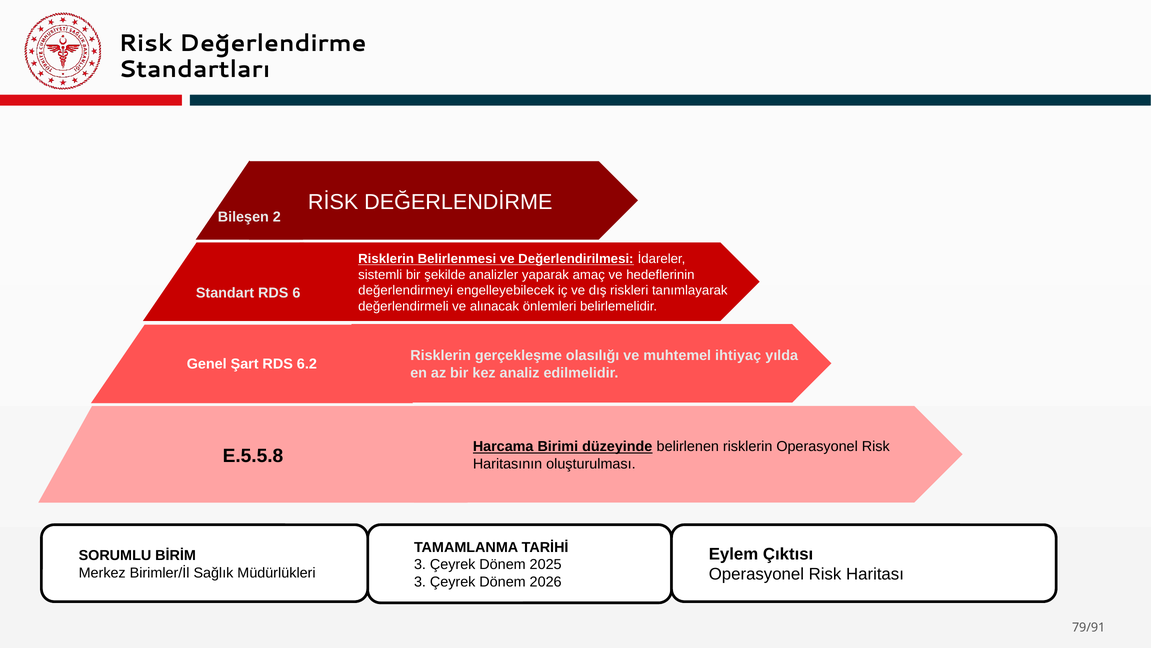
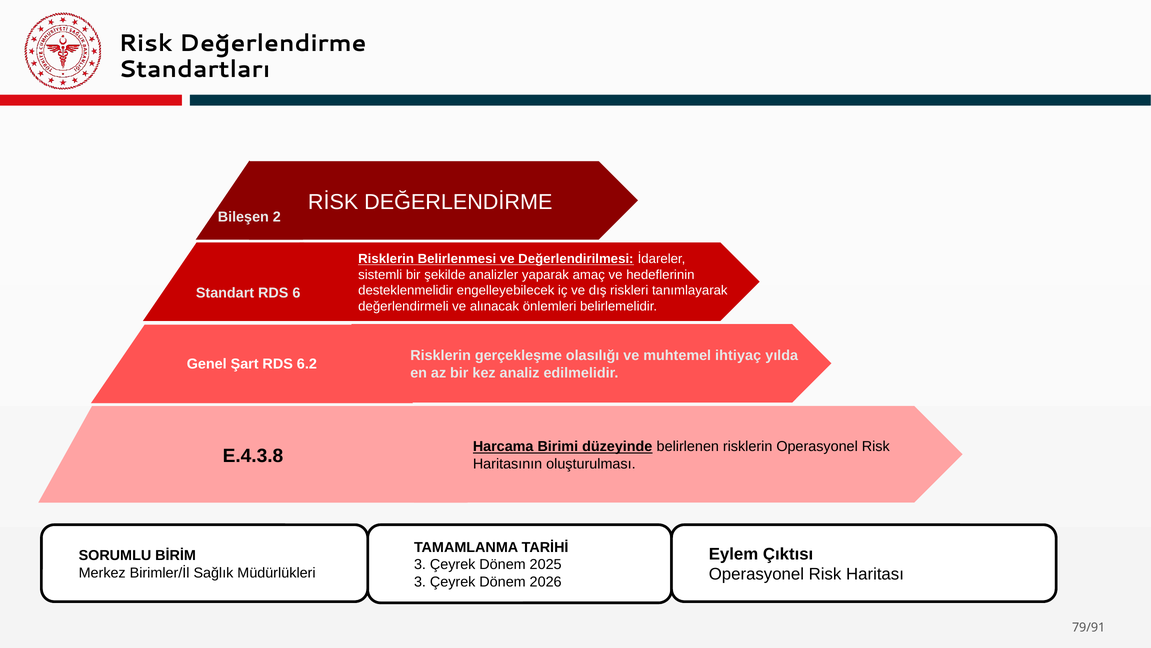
değerlendirmeyi: değerlendirmeyi -> desteklenmelidir (406, 290)
E.5.5.8: E.5.5.8 -> E.4.3.8 (253, 455)
